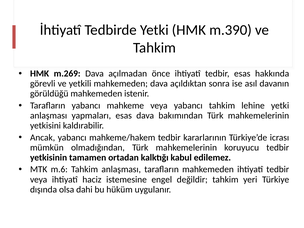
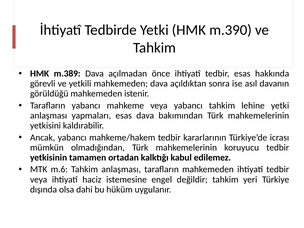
m.269: m.269 -> m.389 (67, 74)
